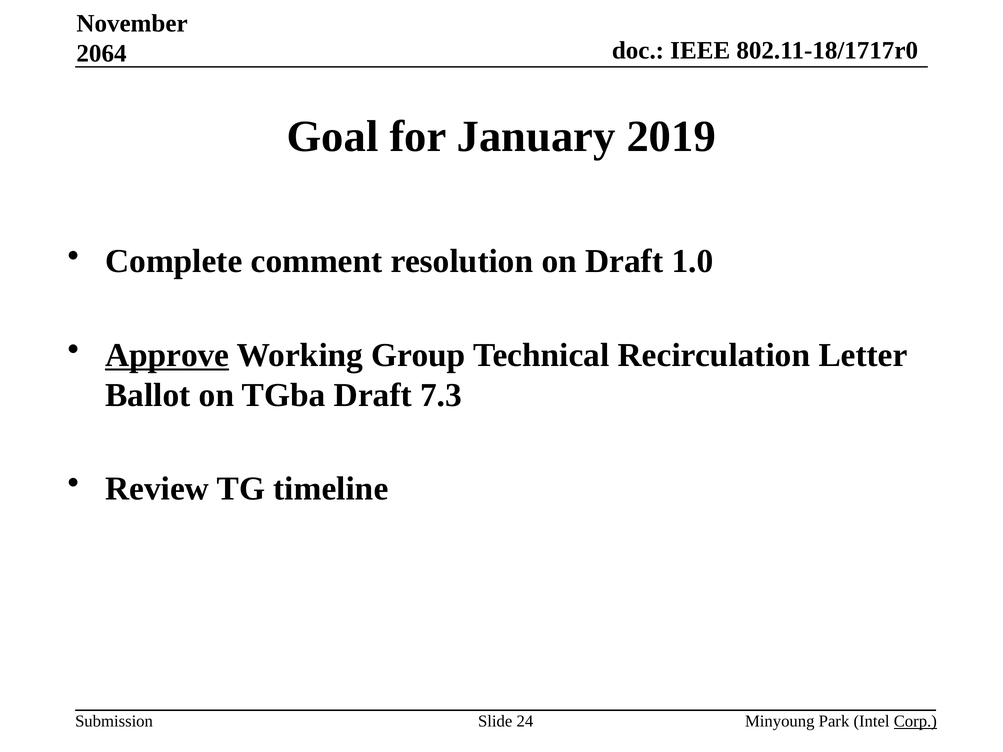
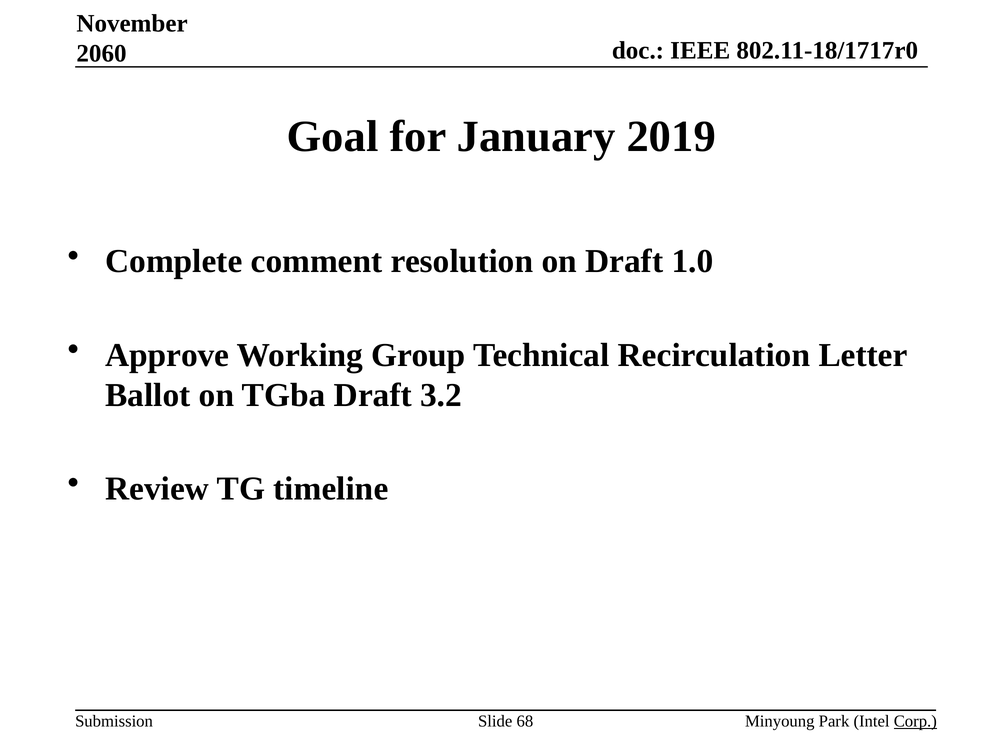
2064: 2064 -> 2060 (102, 54)
Approve underline: present -> none (167, 355)
7.3: 7.3 -> 3.2 (441, 395)
24: 24 -> 68 (525, 721)
